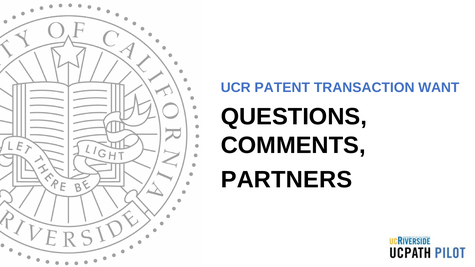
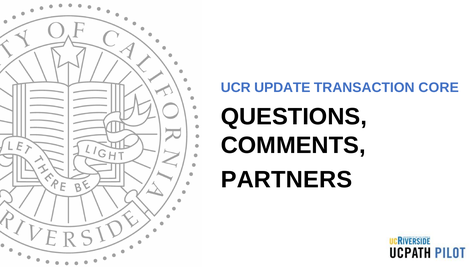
PATENT: PATENT -> UPDATE (282, 88)
WANT: WANT -> CORE (439, 88)
